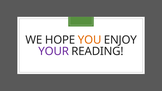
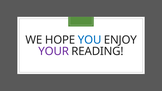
YOU colour: orange -> blue (90, 40)
